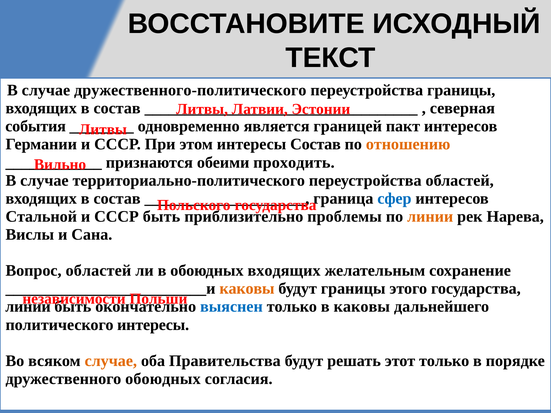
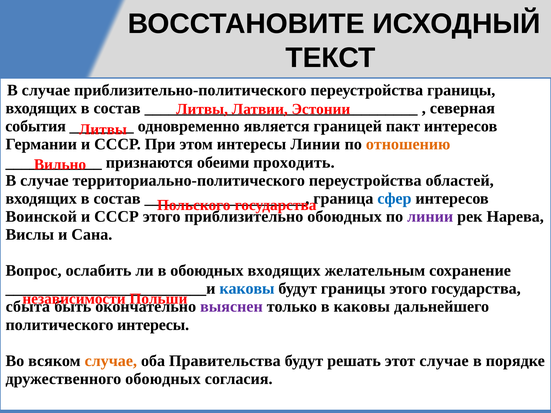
дружественного-политического: дружественного-политического -> приблизительно-политического (190, 90)
интересы Состав: Состав -> Линии (315, 144)
Стальной: Стальной -> Воинской (41, 217)
СССР быть: быть -> этого (162, 217)
приблизительно проблемы: проблемы -> обоюдных (345, 217)
линии colour: orange -> purple (430, 217)
Вопрос областей: областей -> ослабить (99, 271)
каковы colour: orange -> blue (247, 289)
линии: линии -> сбыта (28, 307)
выяснен colour: blue -> purple (231, 307)
этот только: только -> случае (444, 361)
